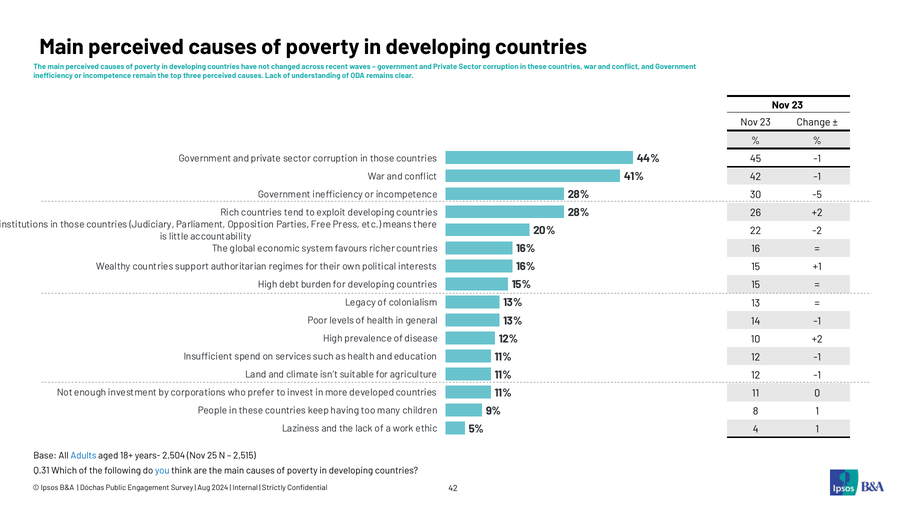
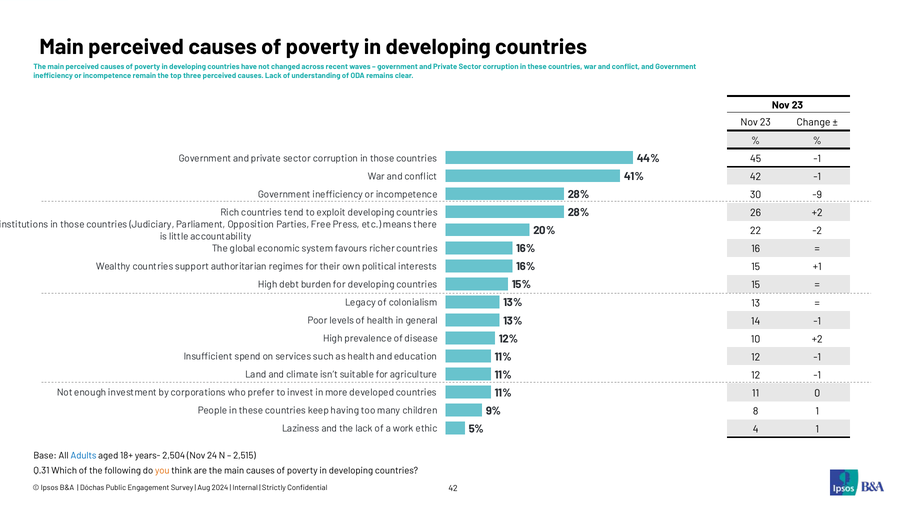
-5: -5 -> -9 (817, 195)
25: 25 -> 24 (212, 455)
you colour: blue -> orange (162, 470)
